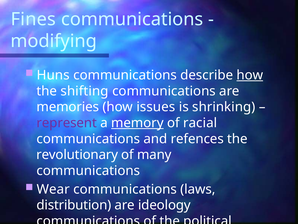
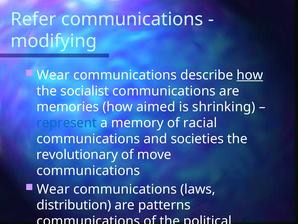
Fines: Fines -> Refer (33, 19)
Huns: Huns -> Wear (53, 75)
shifting: shifting -> socialist (85, 91)
issues: issues -> aimed (156, 107)
represent colour: purple -> blue (67, 123)
memory underline: present -> none (137, 123)
refences: refences -> societies (197, 139)
many: many -> move (154, 154)
ideology: ideology -> patterns (164, 205)
